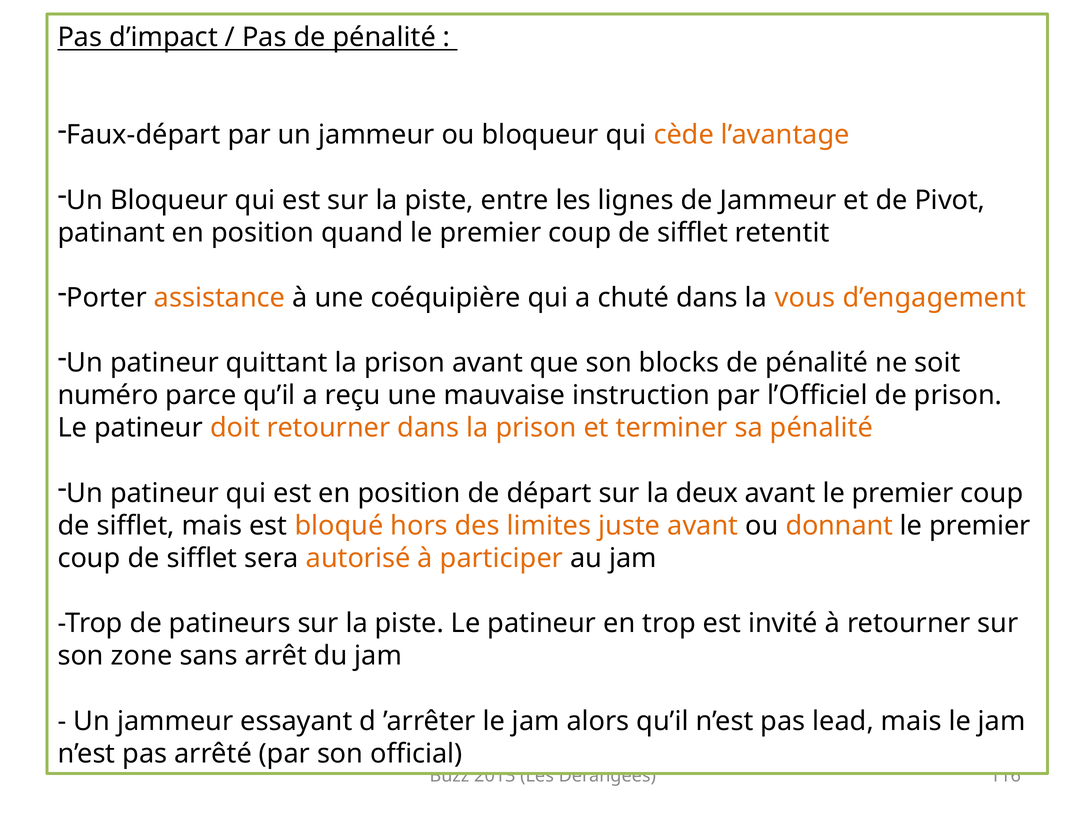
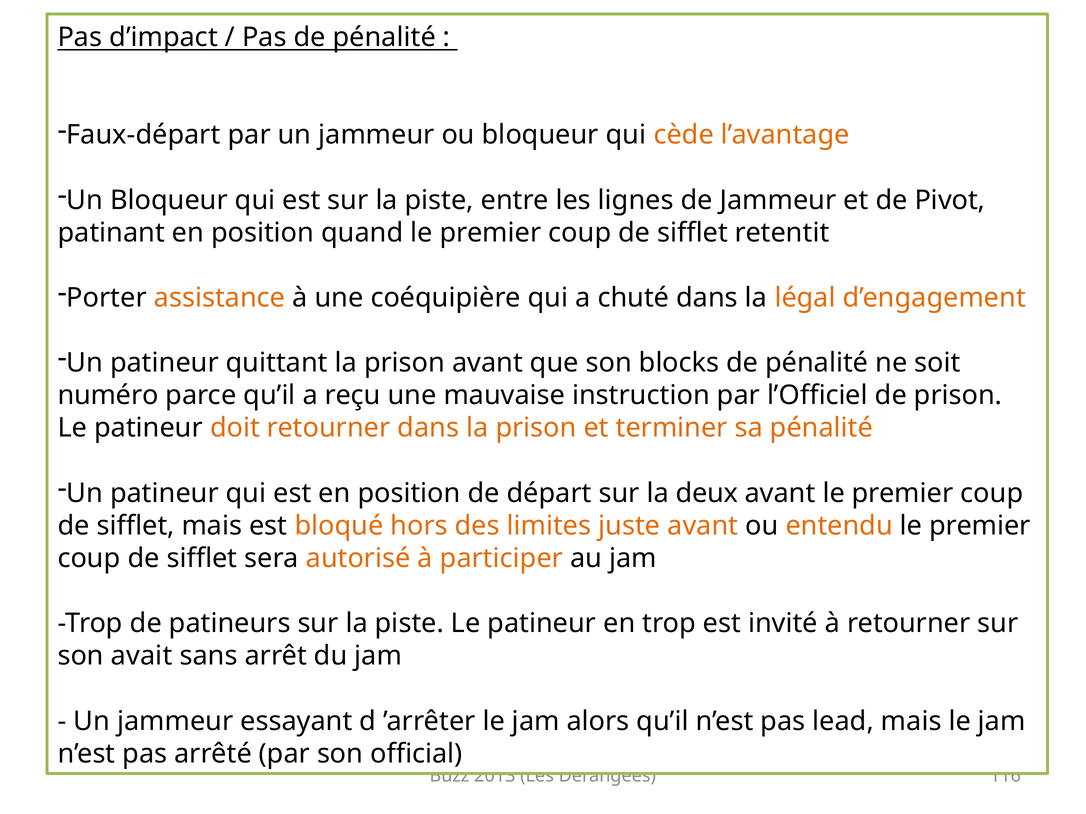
vous: vous -> légal (805, 298)
donnant: donnant -> entendu (839, 526)
zone: zone -> avait (142, 656)
